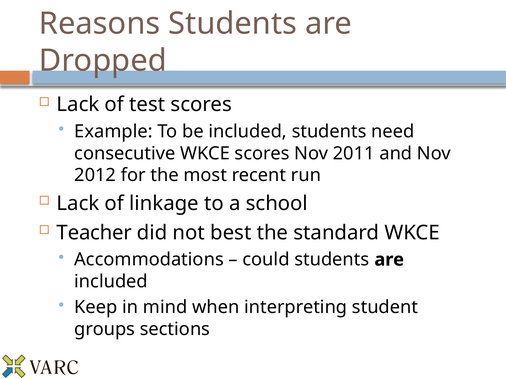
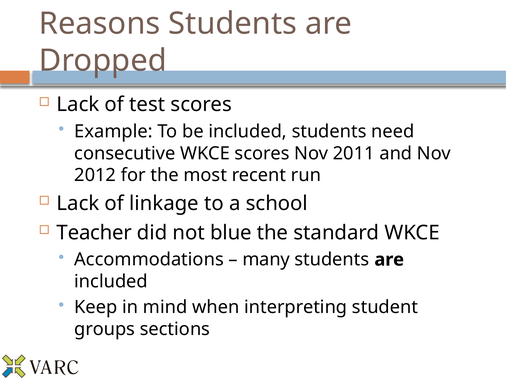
best: best -> blue (231, 233)
could: could -> many (266, 260)
